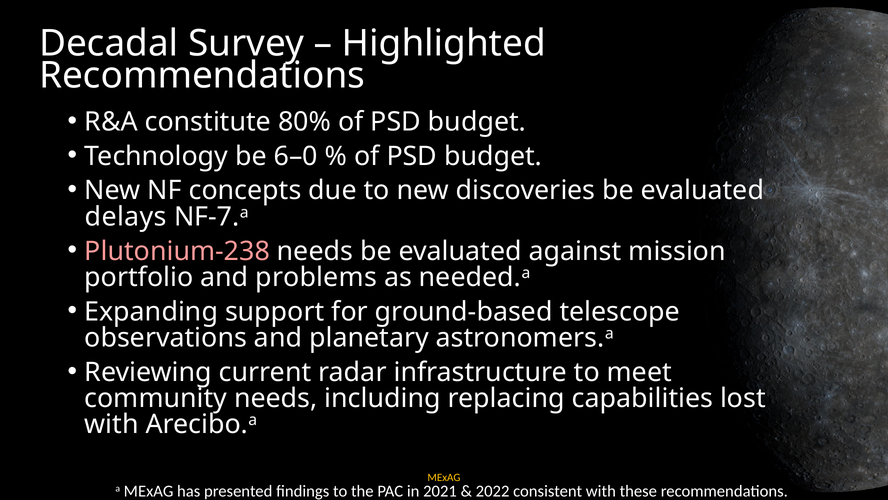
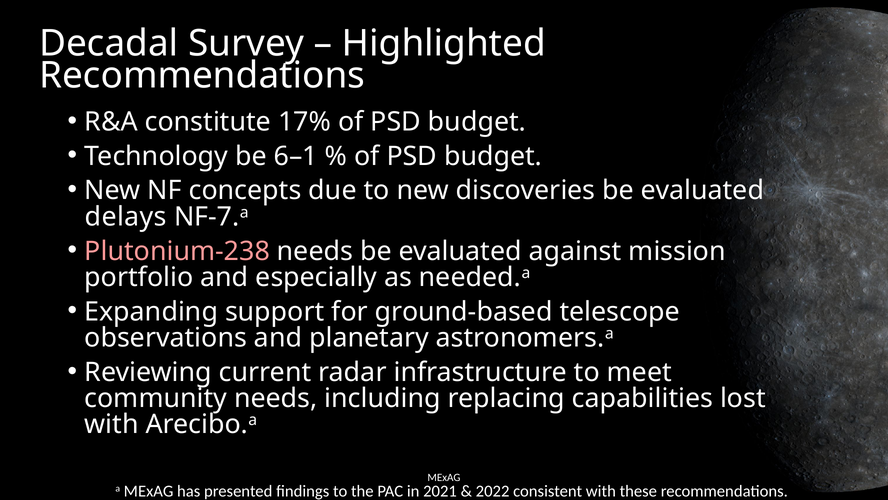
80%: 80% -> 17% (305, 122)
6–0: 6–0 -> 6–1 (296, 156)
problems: problems -> especially (316, 277)
MExAG colour: yellow -> white (444, 477)
